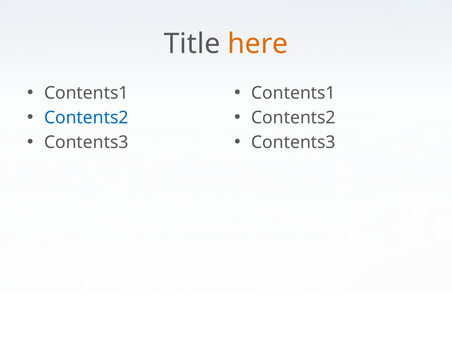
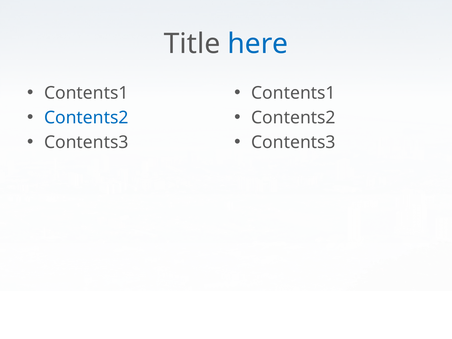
here colour: orange -> blue (258, 44)
